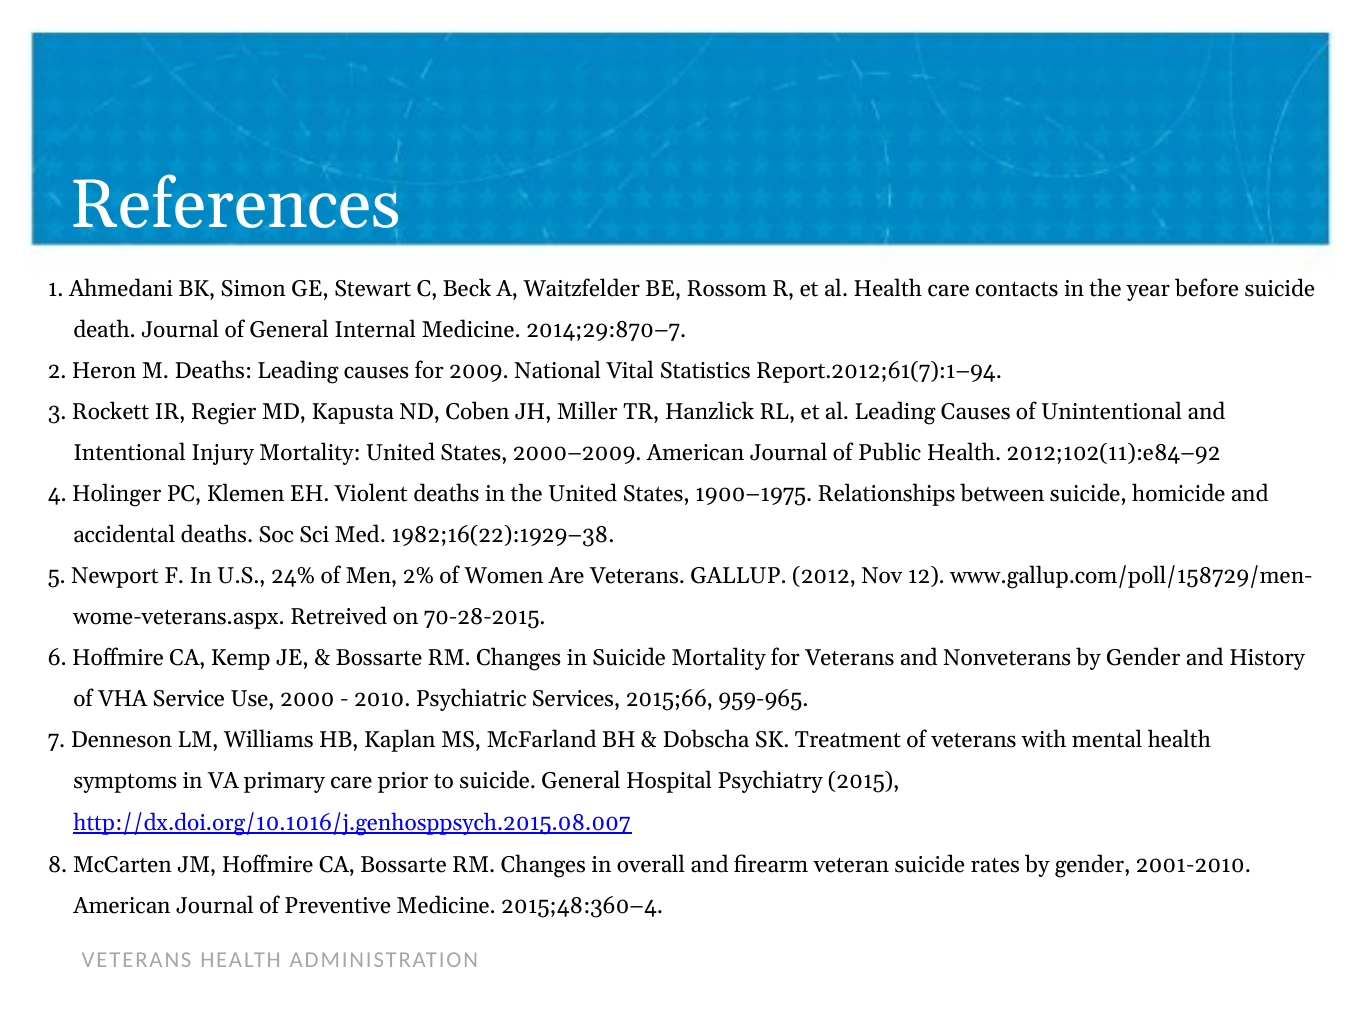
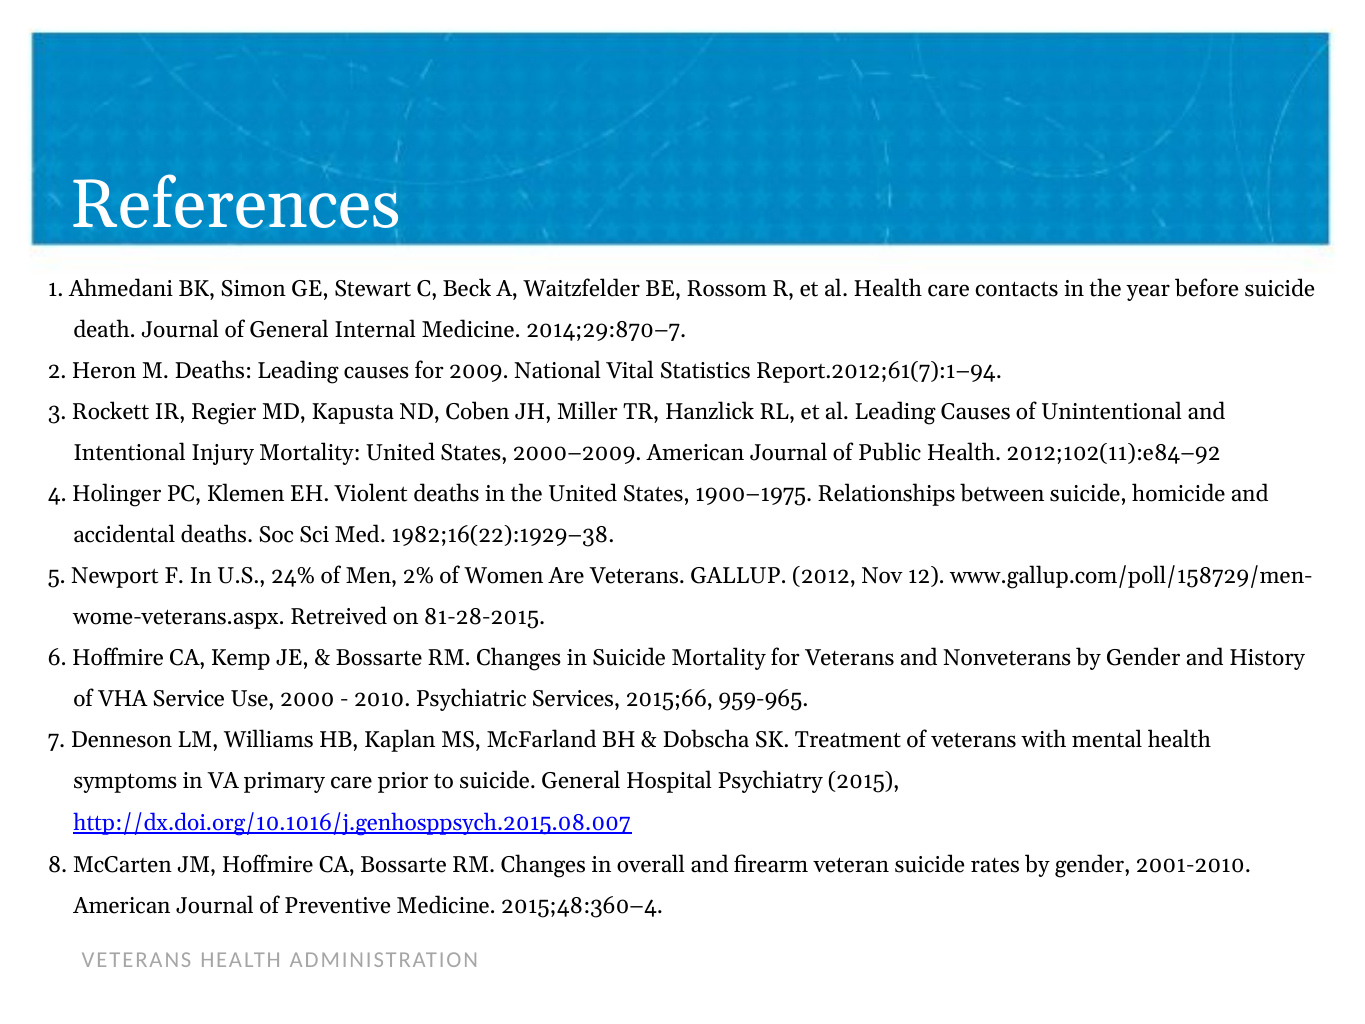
70-28-2015: 70-28-2015 -> 81-28-2015 (485, 617)
